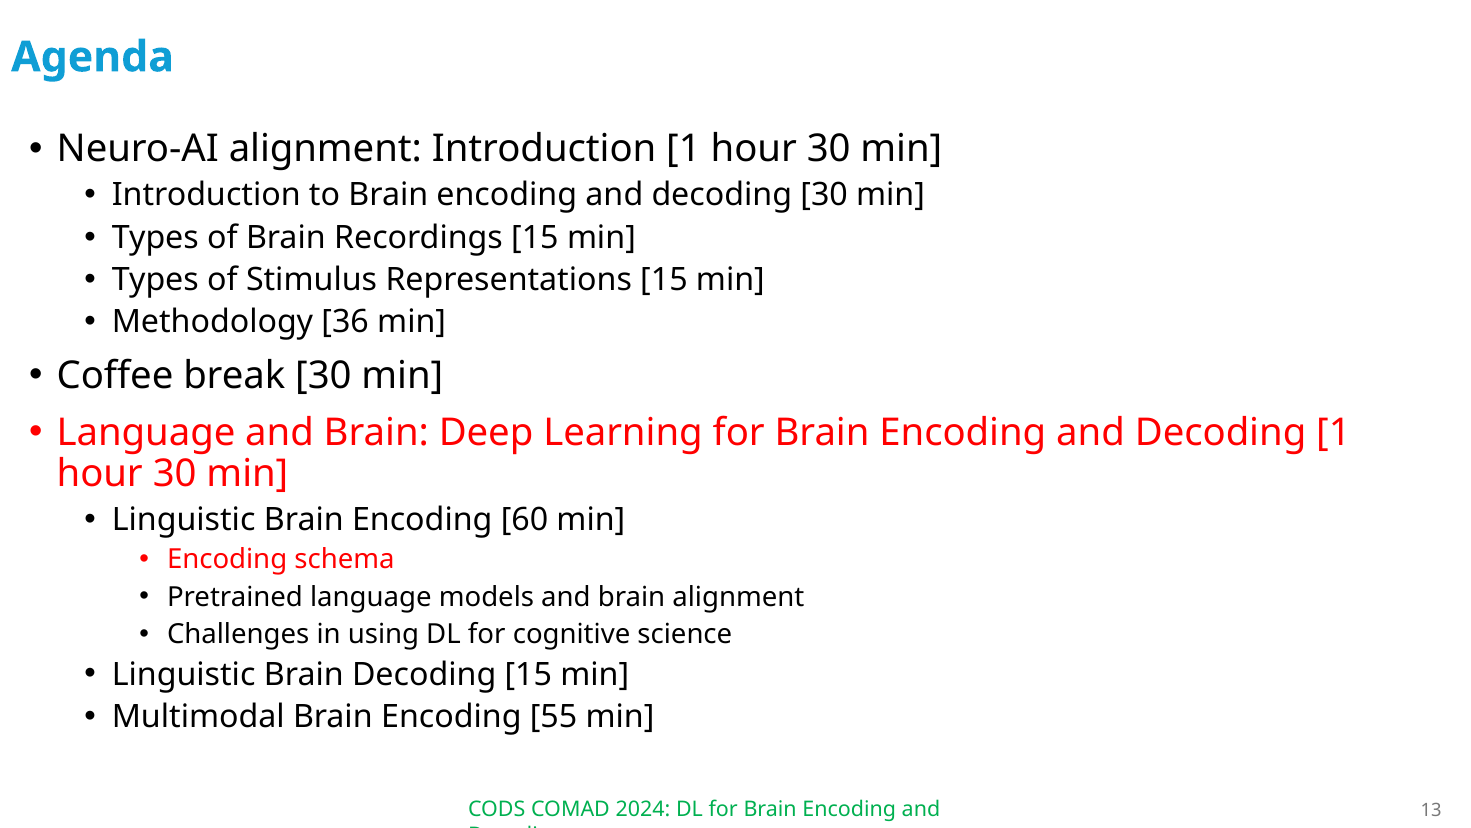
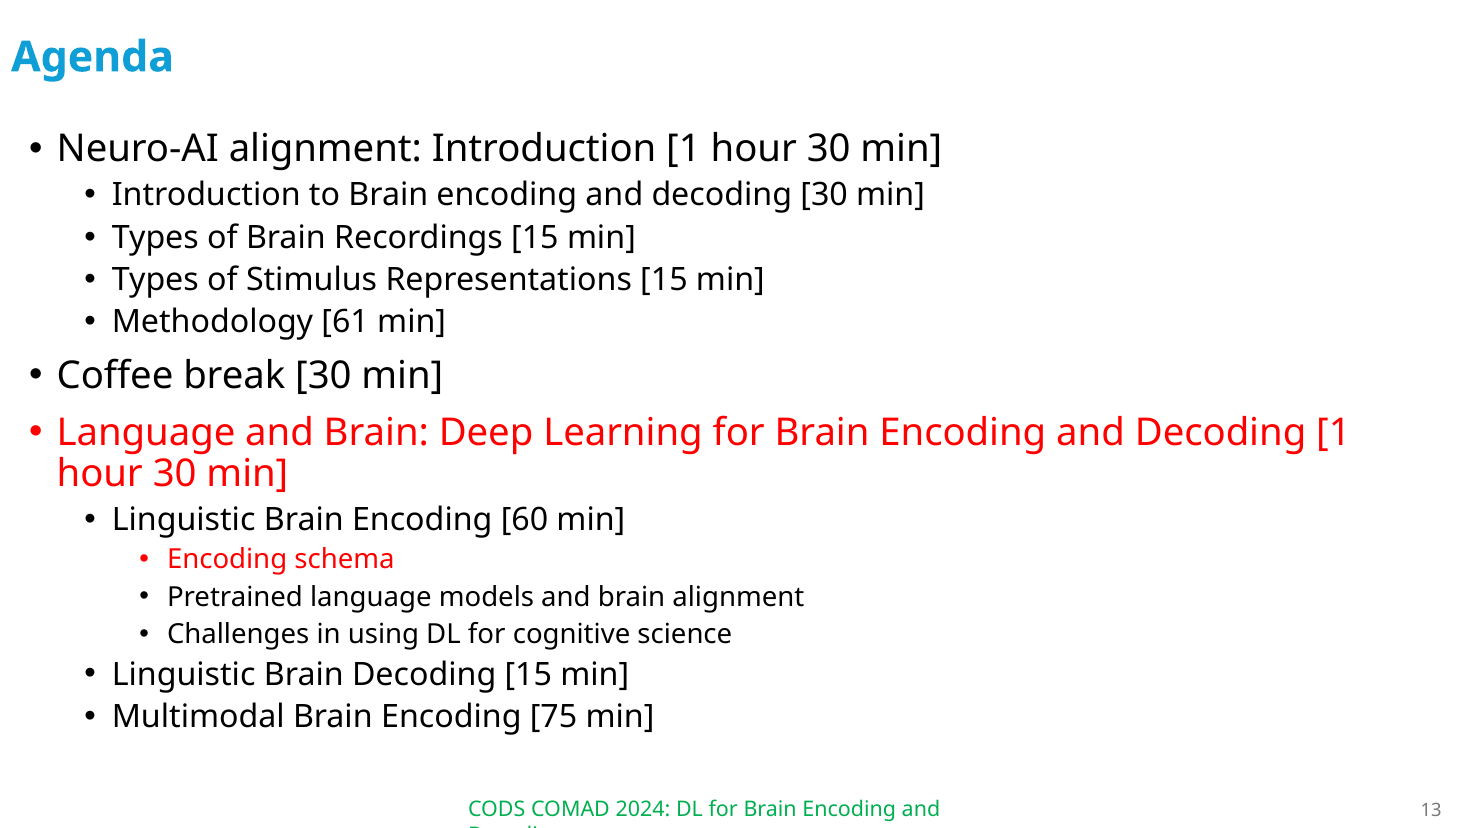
36: 36 -> 61 (345, 322)
55: 55 -> 75 (554, 716)
